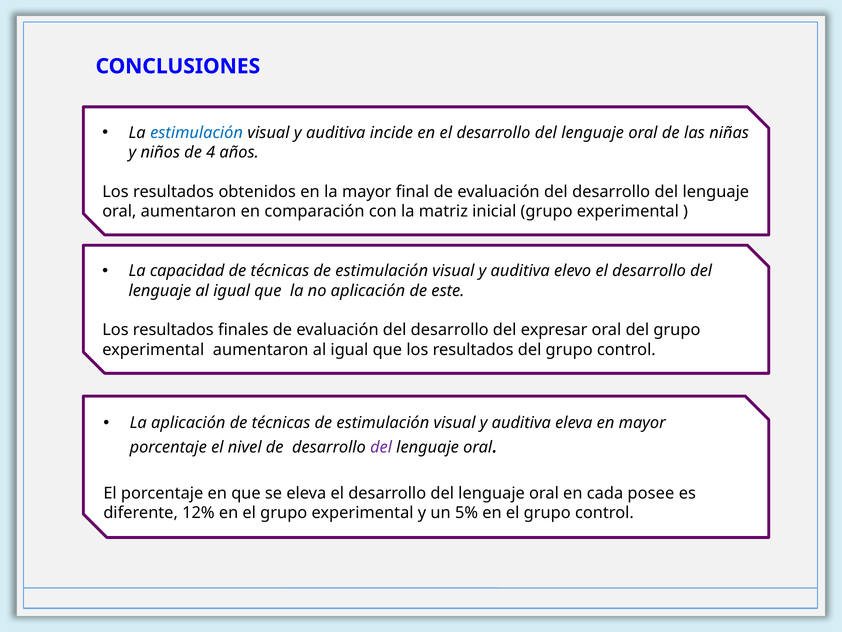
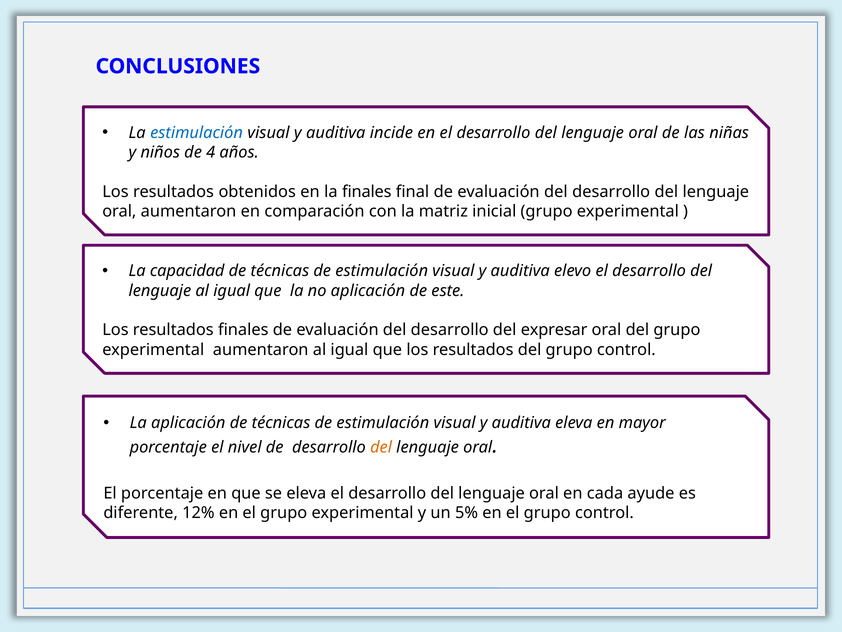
la mayor: mayor -> finales (367, 191)
del colour: purple -> orange (381, 447)
posee: posee -> ayude (651, 493)
